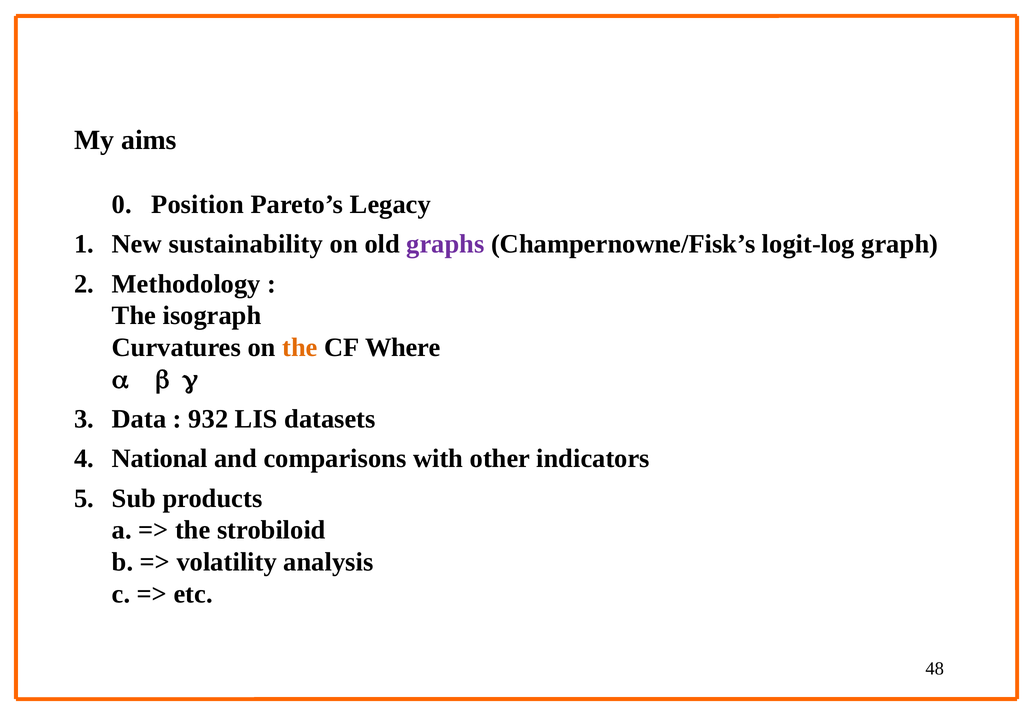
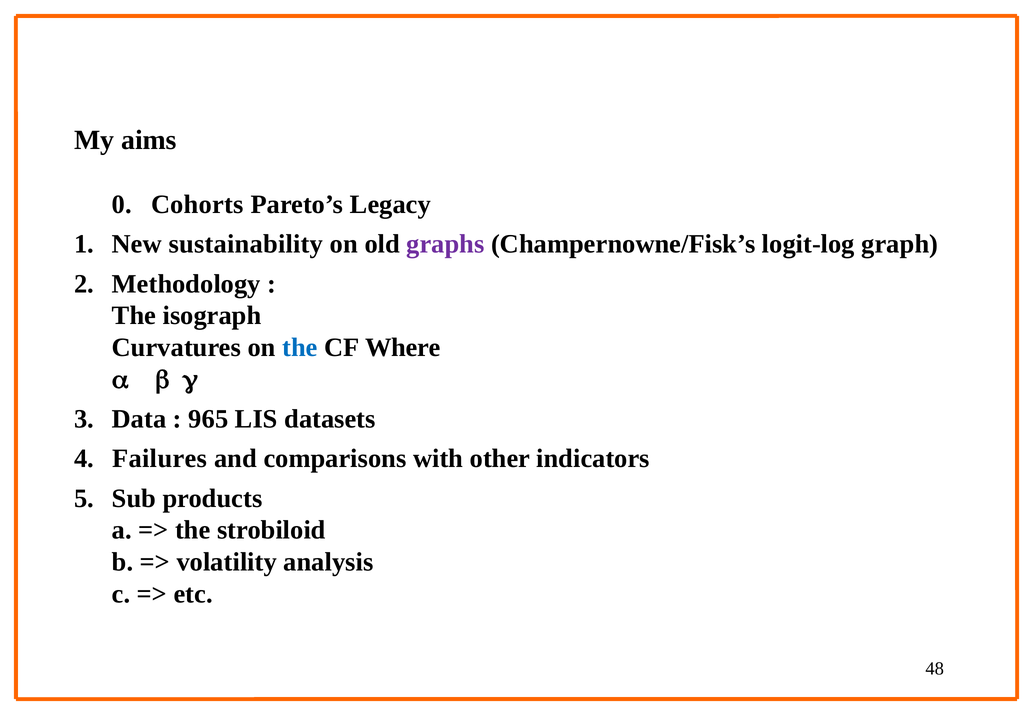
Position: Position -> Cohorts (197, 204)
the colour: orange -> blue (300, 347)
932: 932 -> 965 (208, 419)
National: National -> Failures (160, 459)
